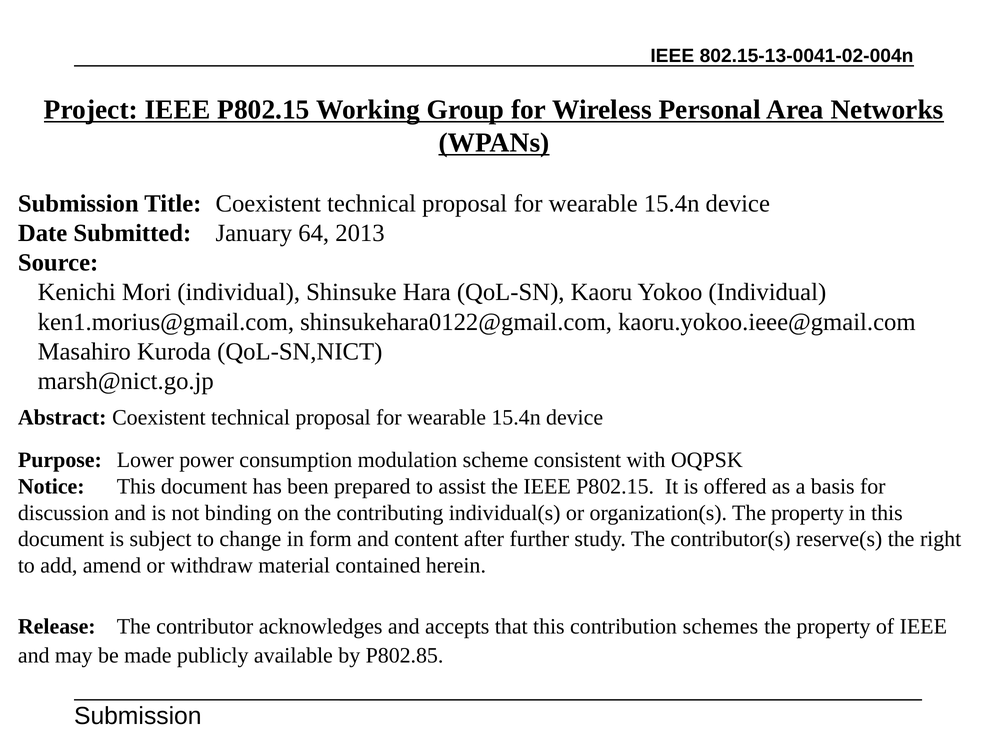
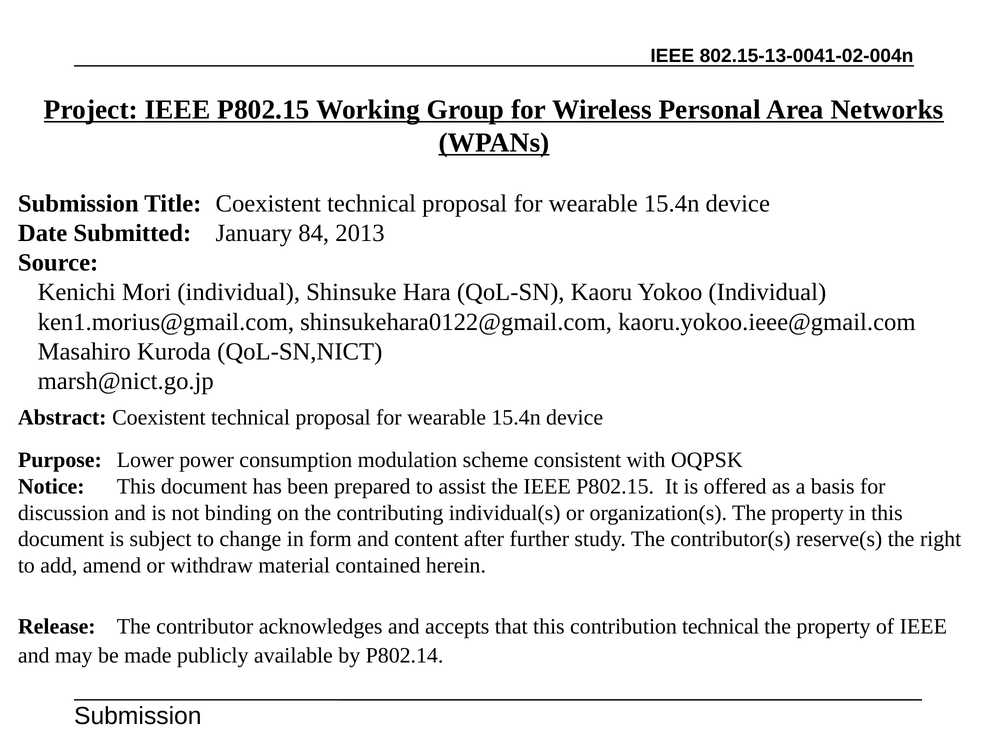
64: 64 -> 84 (314, 233)
contribution schemes: schemes -> technical (721, 626)
P802.85: P802.85 -> P802.14 (405, 655)
